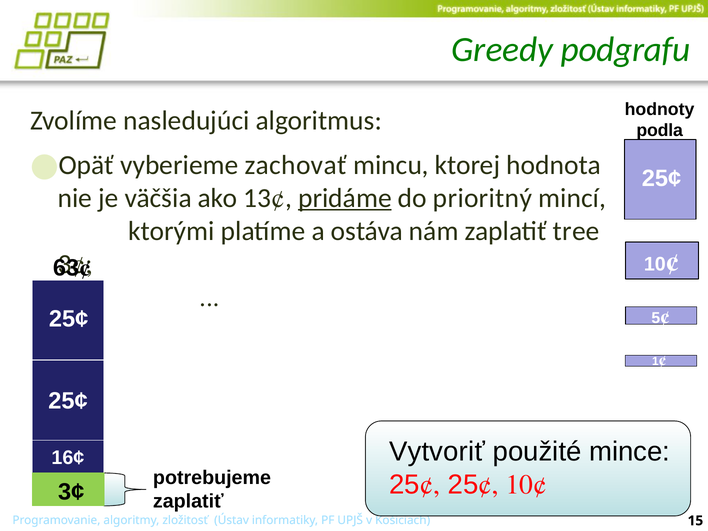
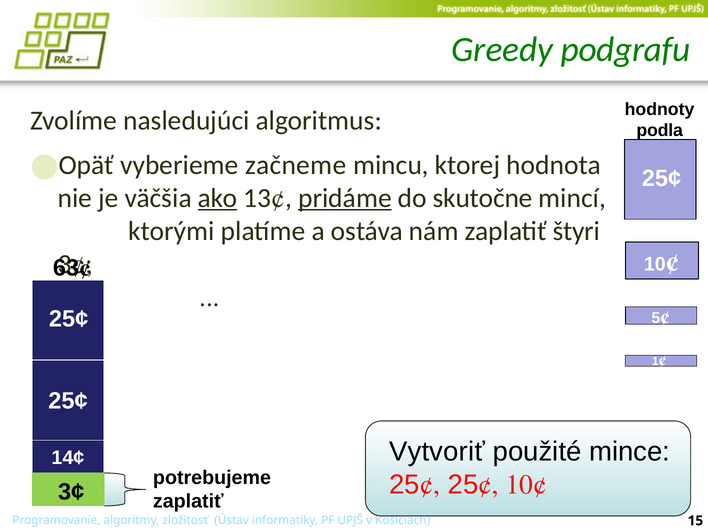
zachovať: zachovať -> začneme (296, 165)
ako underline: none -> present (218, 198)
prioritný: prioritný -> skutočne (483, 198)
tree: tree -> štyri (576, 231)
16¢: 16¢ -> 14¢ (68, 458)
